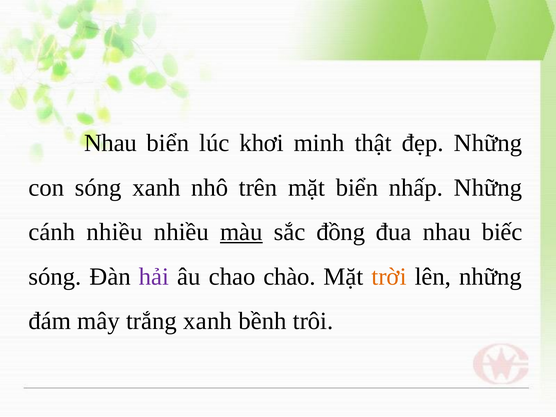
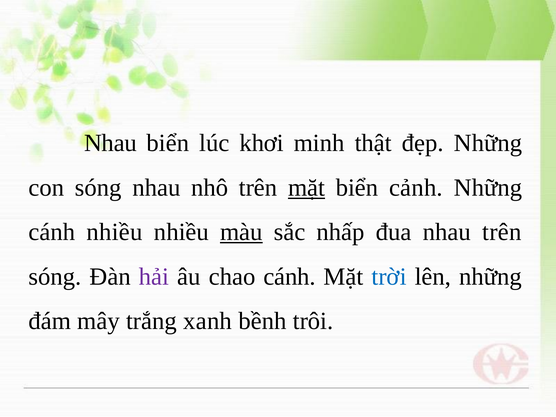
sóng xanh: xanh -> nhau (156, 188)
mặt underline: none -> present (307, 188)
nhấp: nhấp -> cảnh (416, 188)
đồng: đồng -> nhấp (341, 232)
nhau biếc: biếc -> trên (502, 232)
chao chào: chào -> cánh (290, 277)
trời colour: orange -> blue (389, 277)
